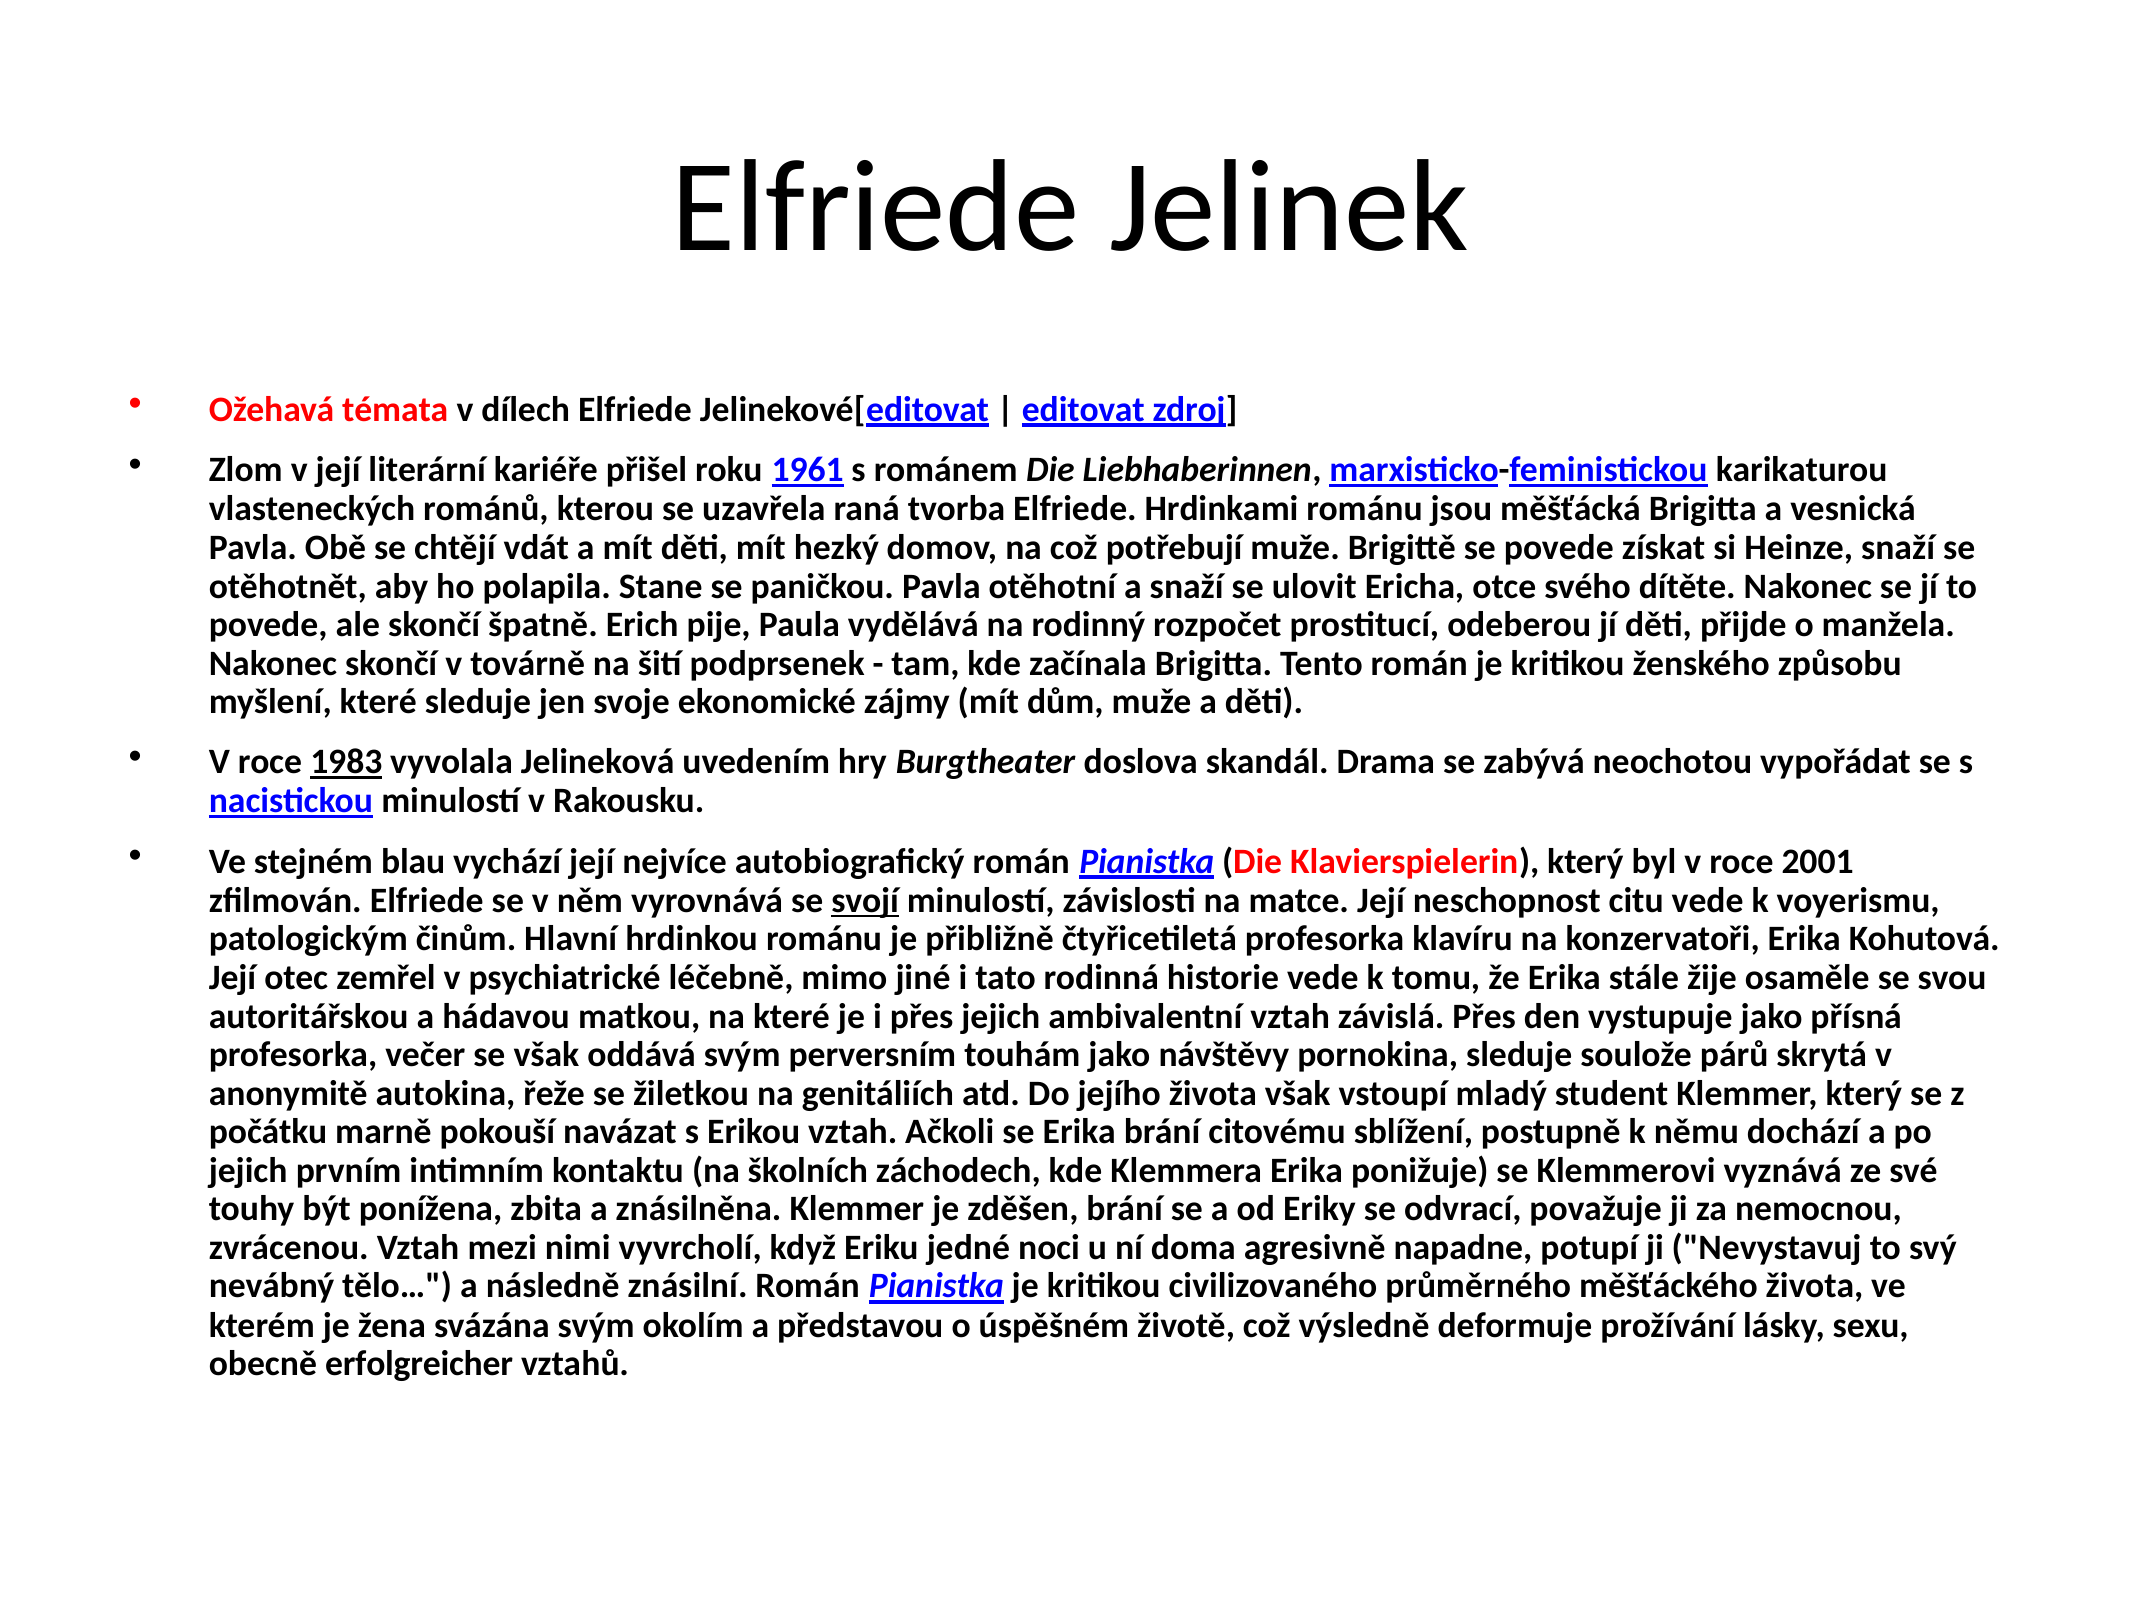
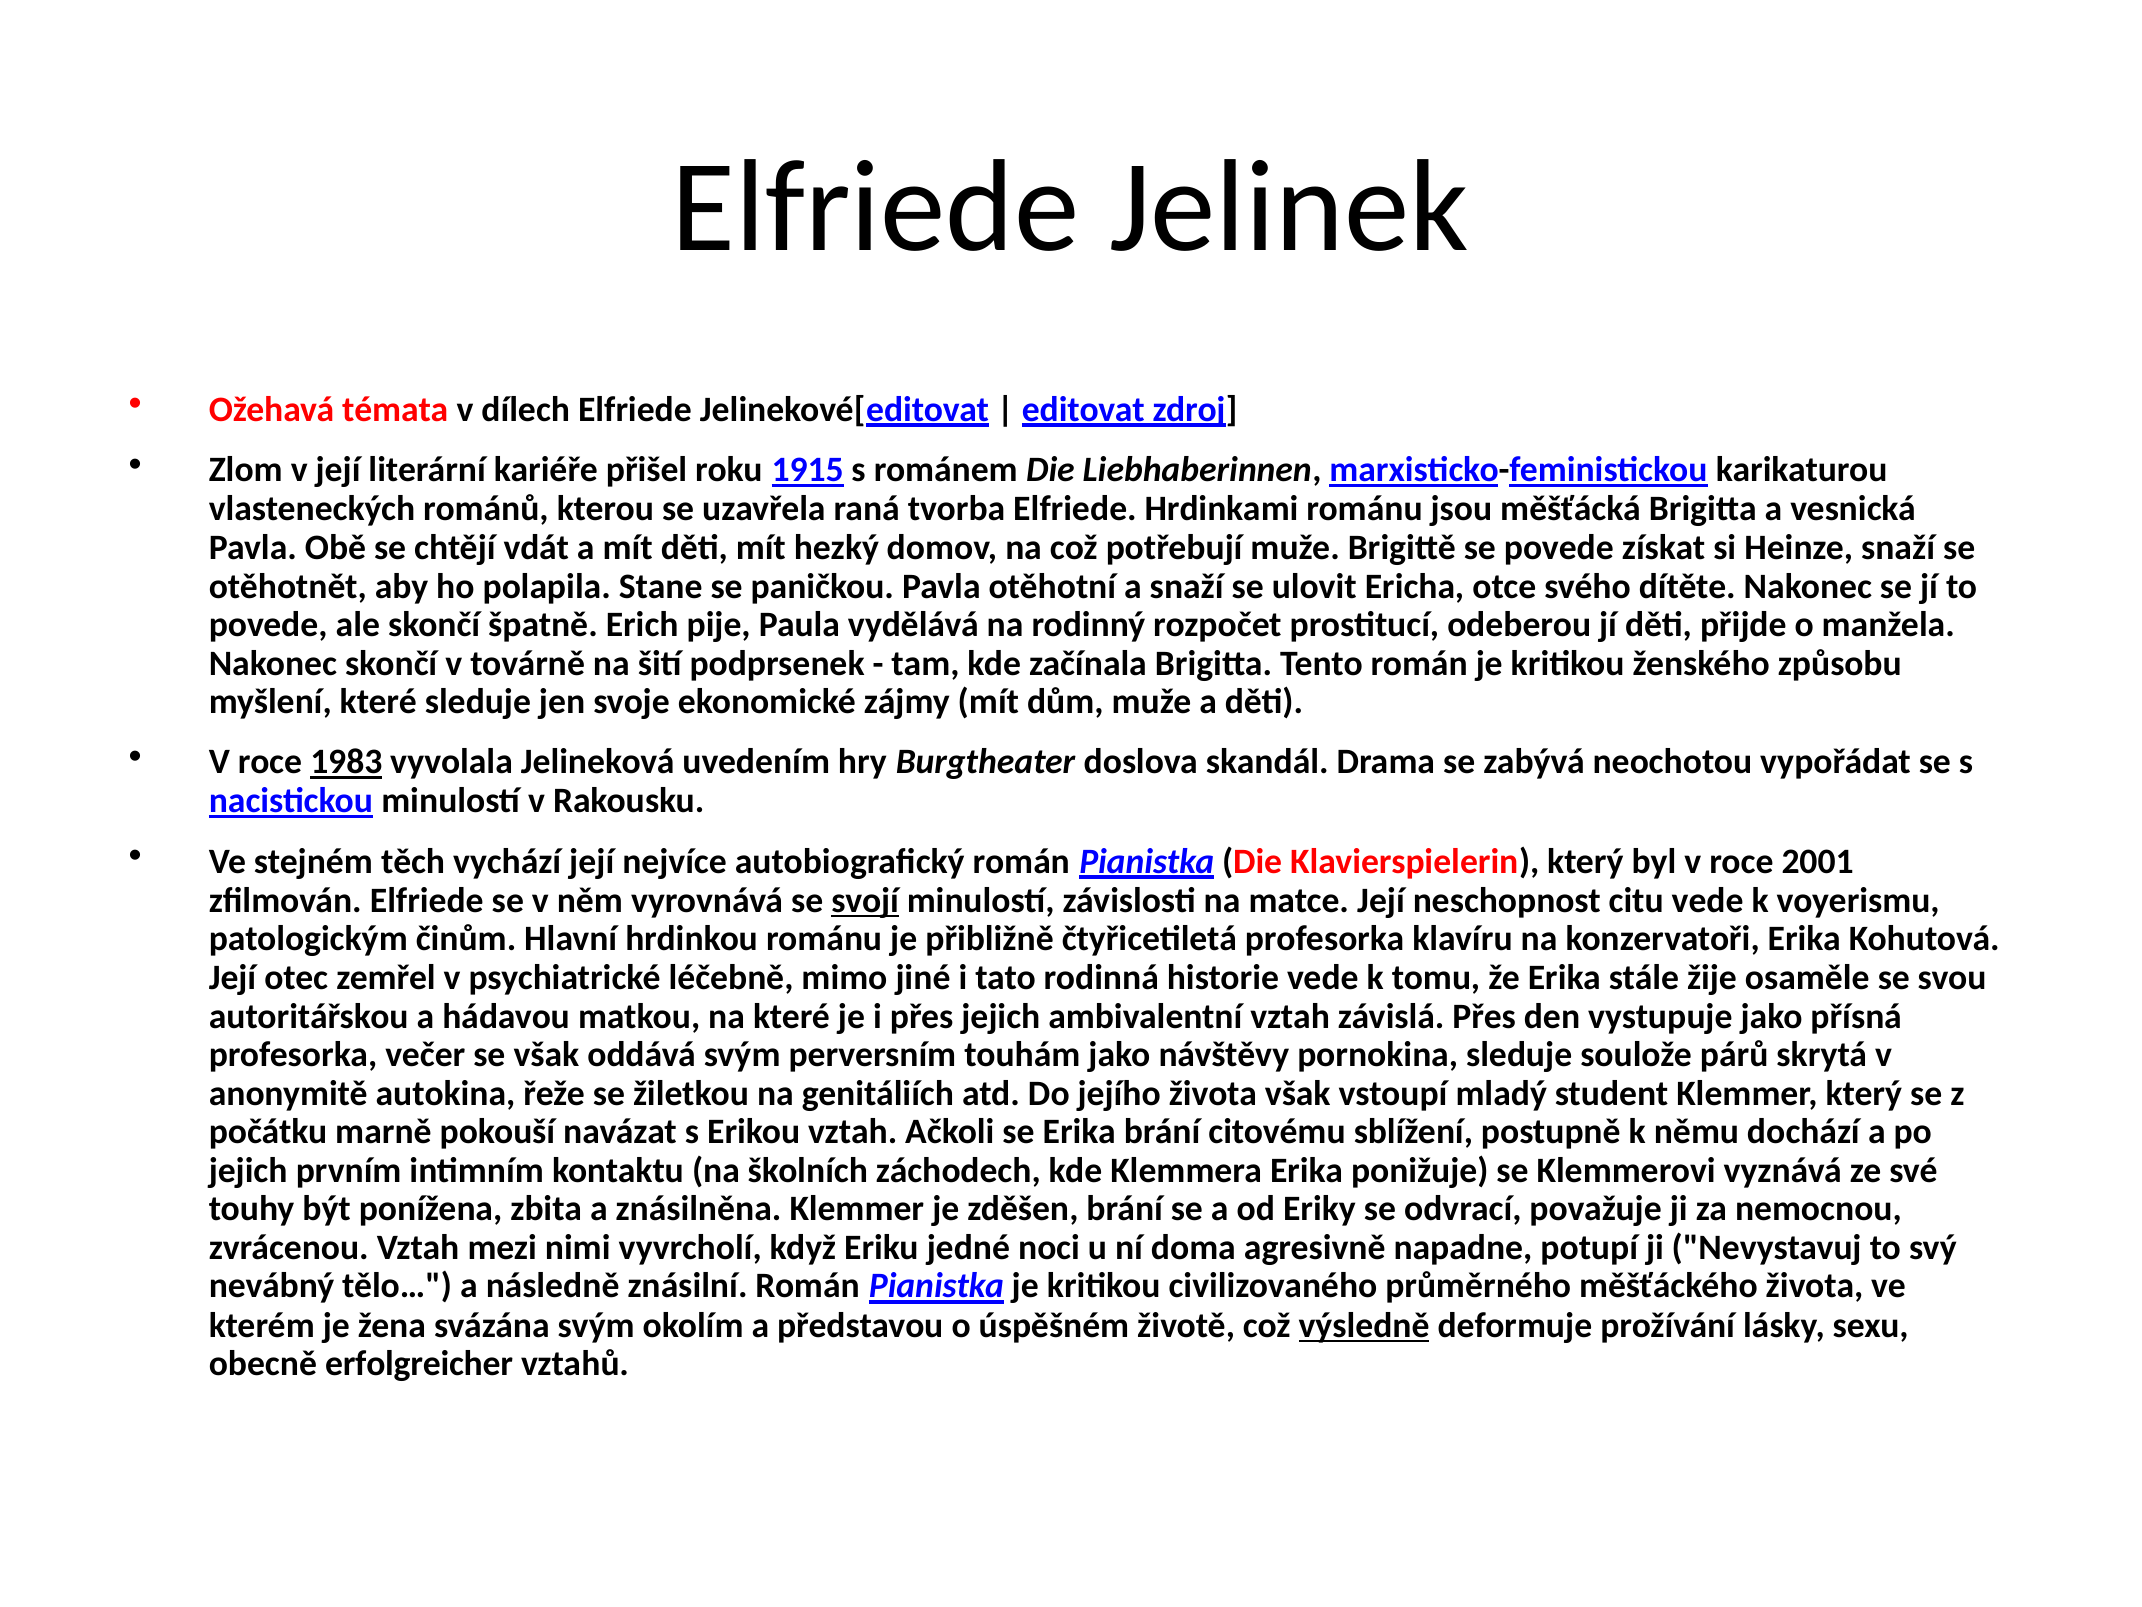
1961: 1961 -> 1915 (808, 470)
blau: blau -> těch (413, 861)
výsledně underline: none -> present (1364, 1325)
